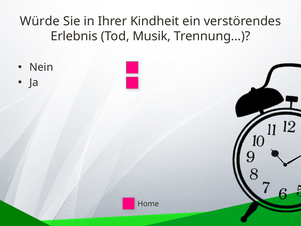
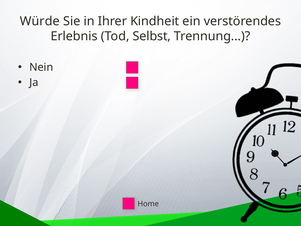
Musik: Musik -> Selbst (152, 36)
